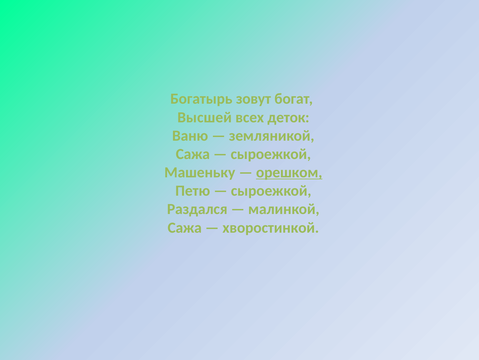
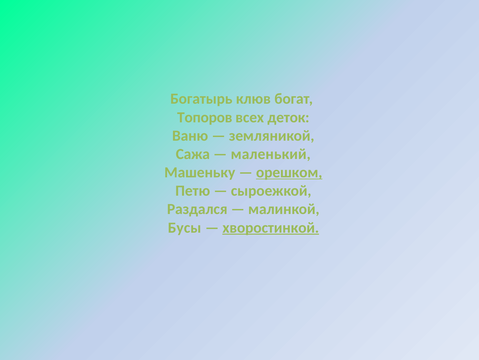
зовут: зовут -> клюв (253, 99)
Высшей: Высшей -> Топоров (205, 117)
сыроежкой: сыроежкой -> маленький (271, 154)
Сажа: Сажа -> Бусы (185, 227)
хворостинкой underline: none -> present (271, 227)
